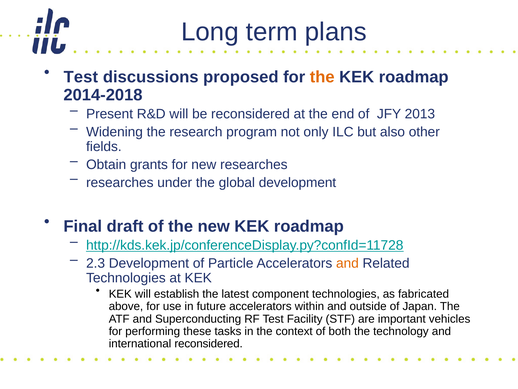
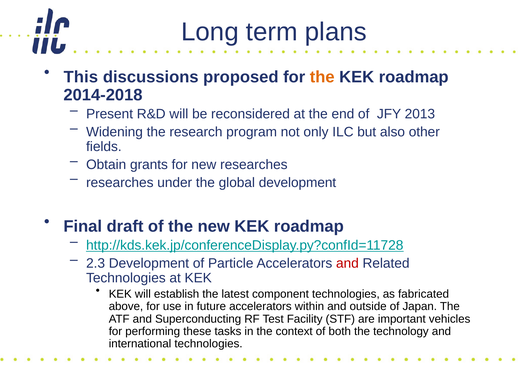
Test: Test -> This (81, 77)
and colour: orange -> red (347, 263)
international reconsidered: reconsidered -> technologies (209, 343)
